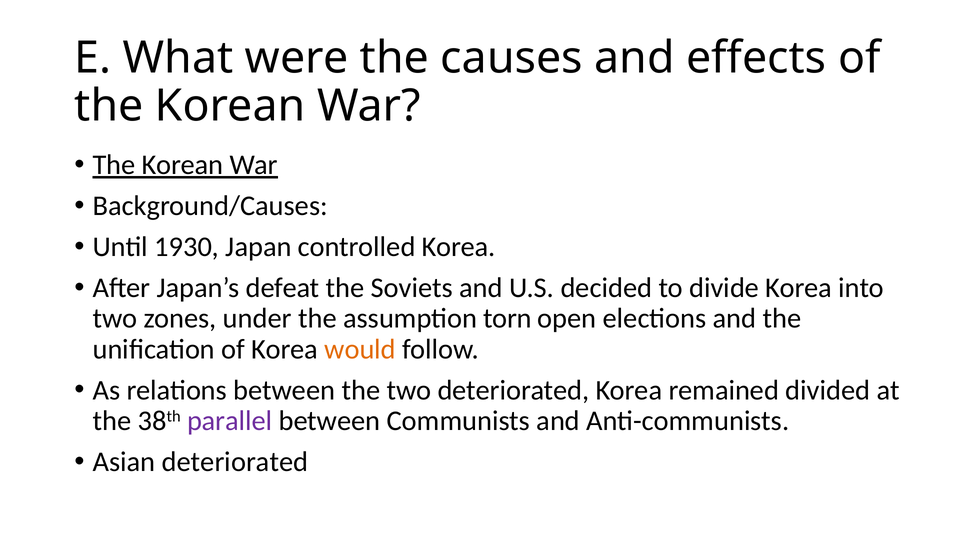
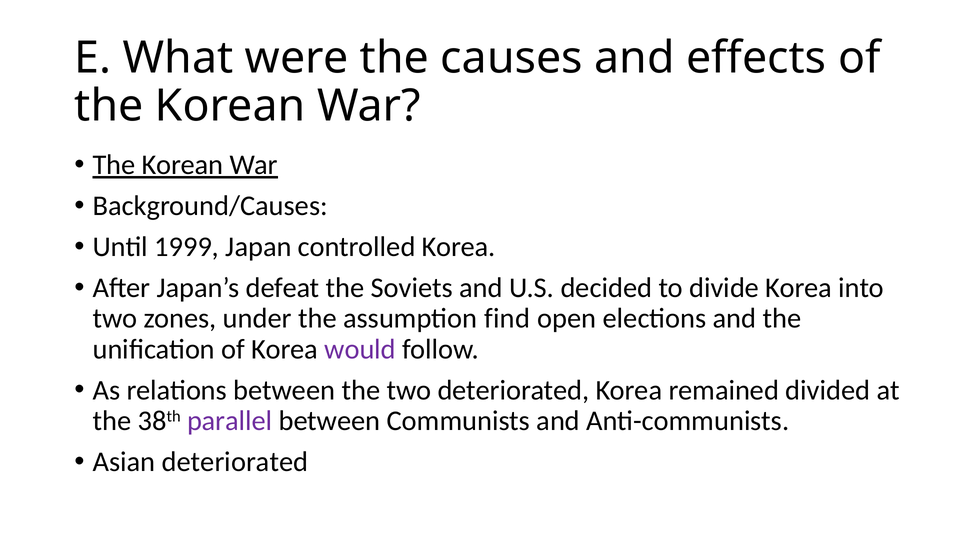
1930: 1930 -> 1999 (187, 247)
torn: torn -> find (507, 319)
would colour: orange -> purple (360, 349)
